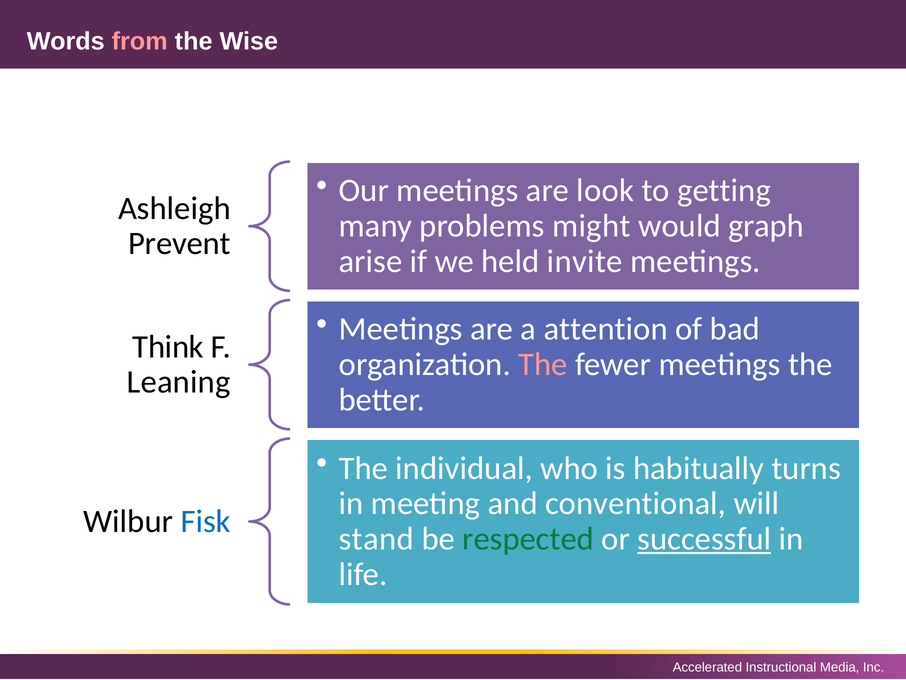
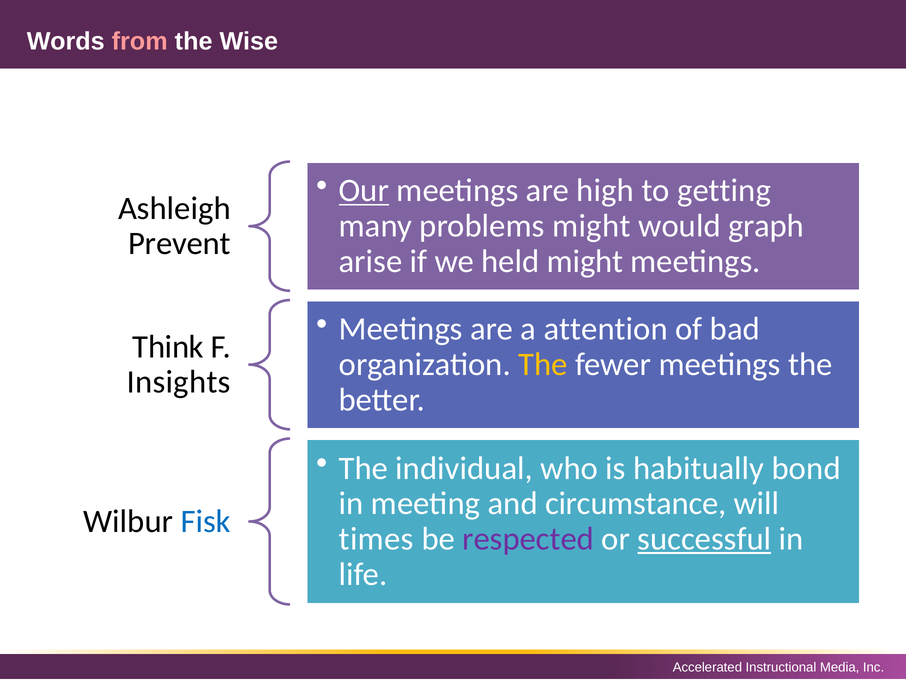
Our underline: none -> present (364, 191)
look: look -> high (605, 191)
held invite: invite -> might (585, 261)
The colour: pink -> yellow (543, 364)
Leaning: Leaning -> Insights (179, 382)
turns: turns -> bond (806, 468)
conventional: conventional -> circumstance (636, 503)
stand: stand -> times (376, 539)
respected colour: green -> purple (528, 539)
